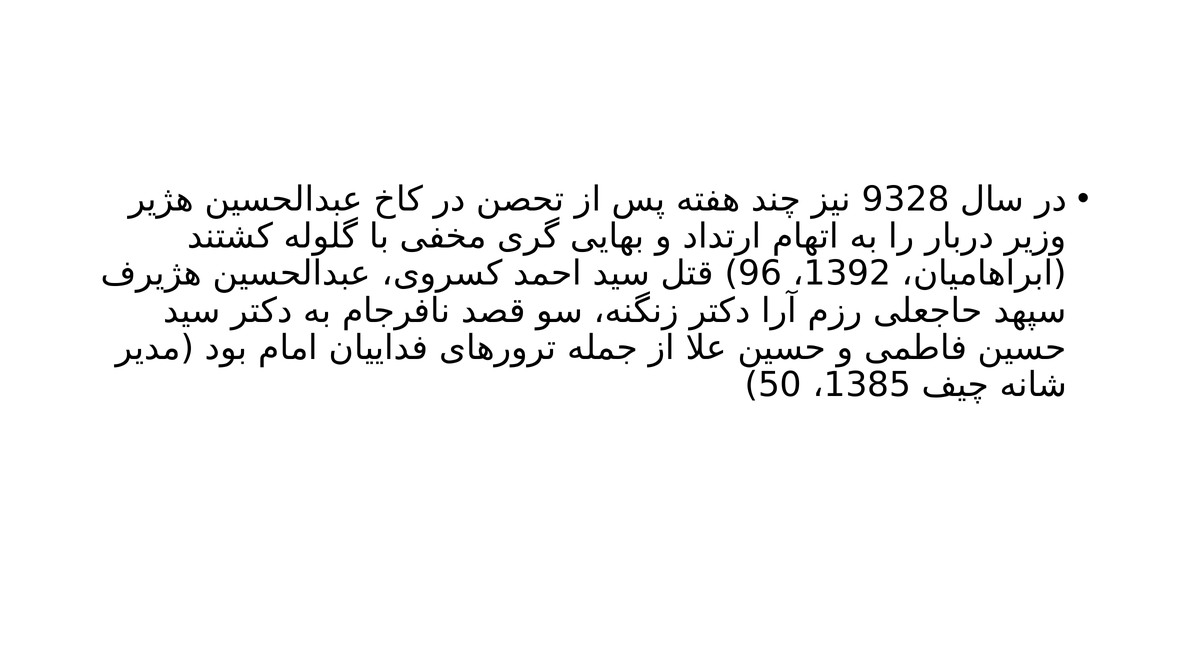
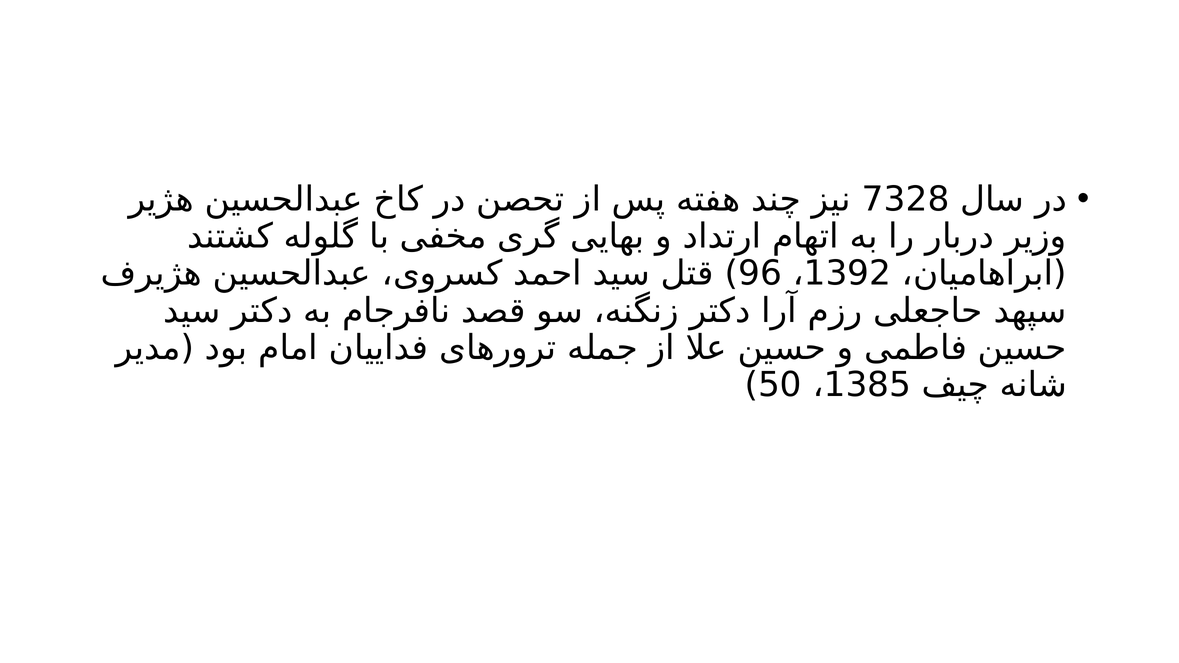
9328: 9328 -> 7328 (906, 199)
